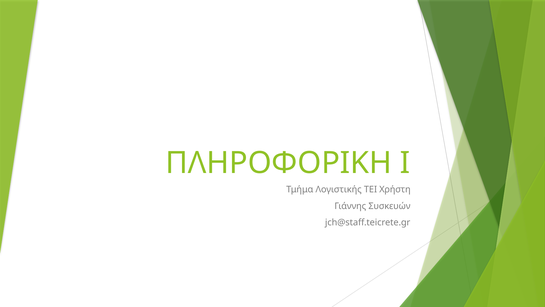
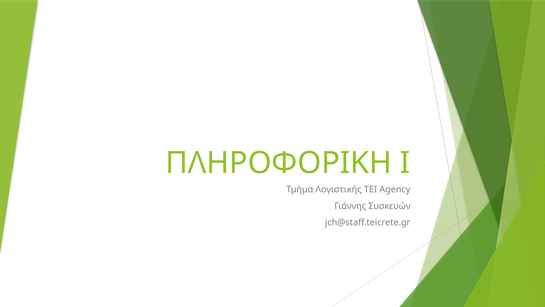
Χρήστη: Χρήστη -> Agency (395, 189)
